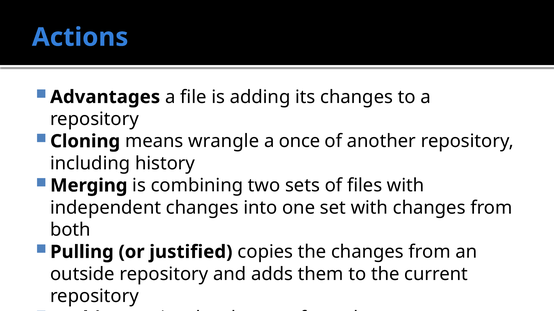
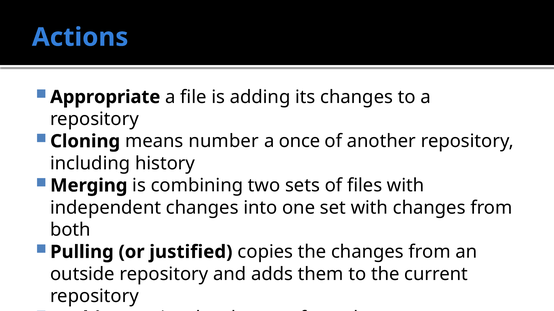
Advantages: Advantages -> Appropriate (105, 97)
wrangle: wrangle -> number (224, 142)
